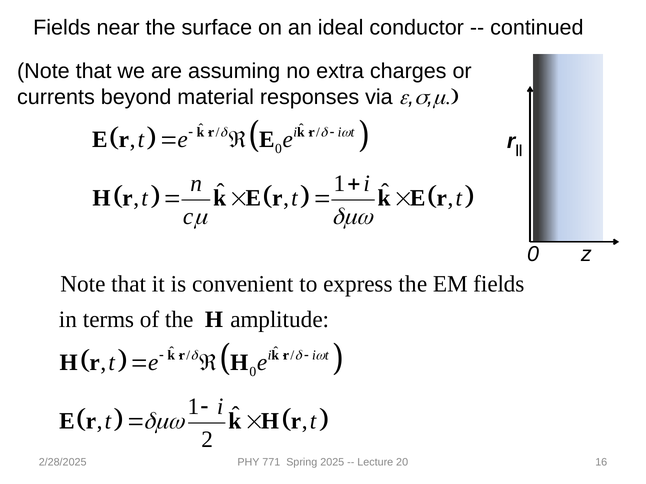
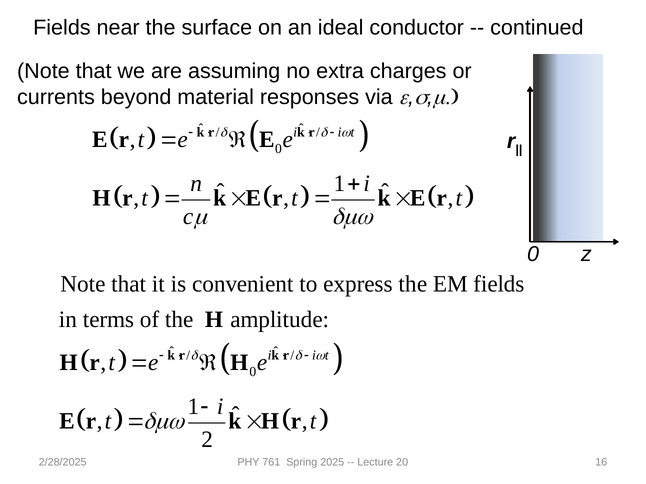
771: 771 -> 761 (271, 463)
